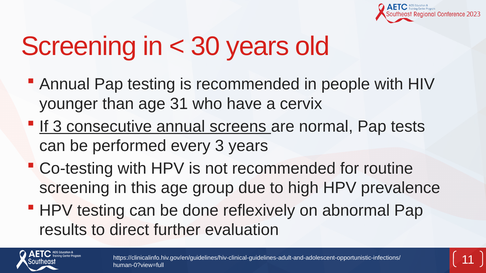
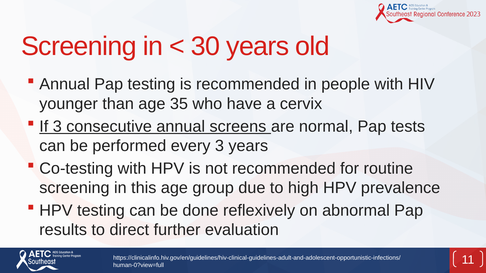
31: 31 -> 35 (179, 104)
